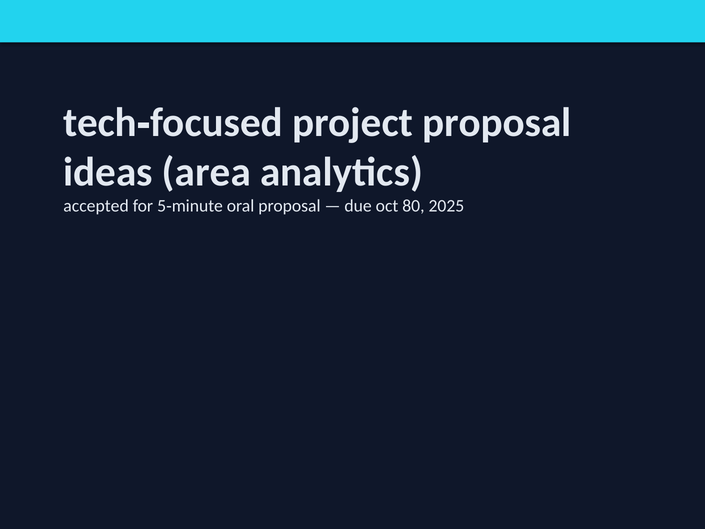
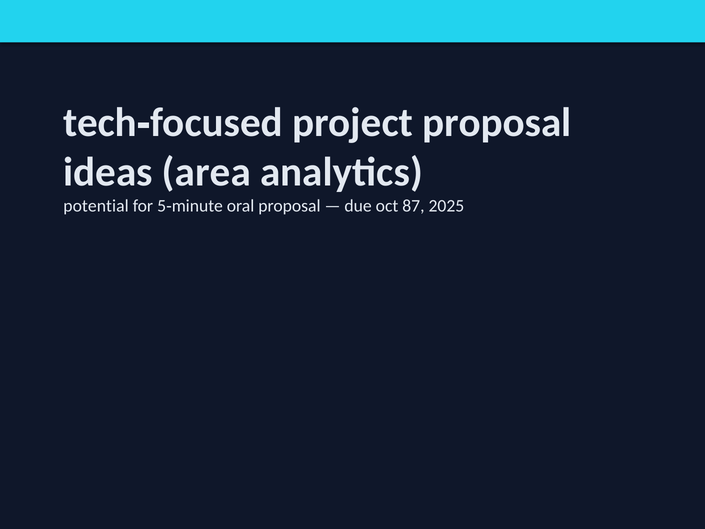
accepted: accepted -> potential (96, 206)
80: 80 -> 87 (413, 206)
